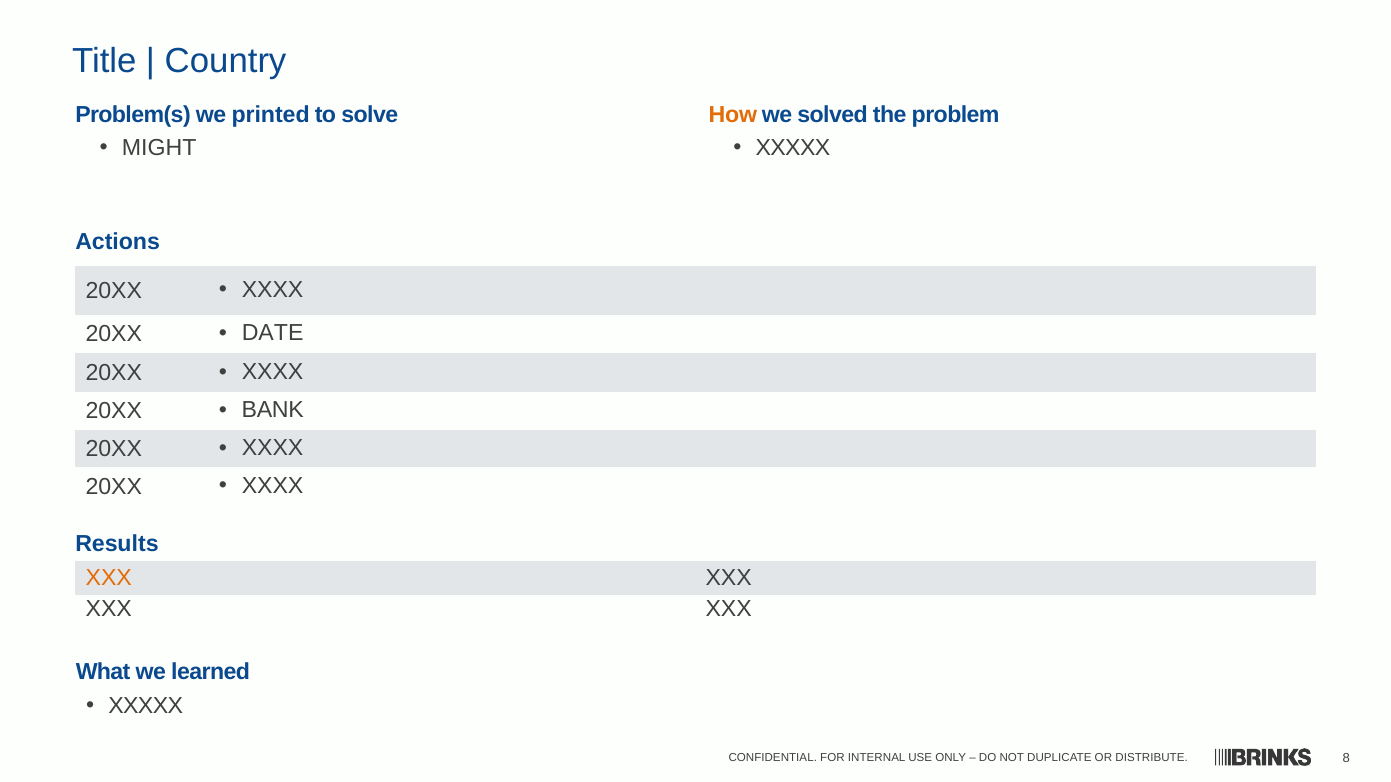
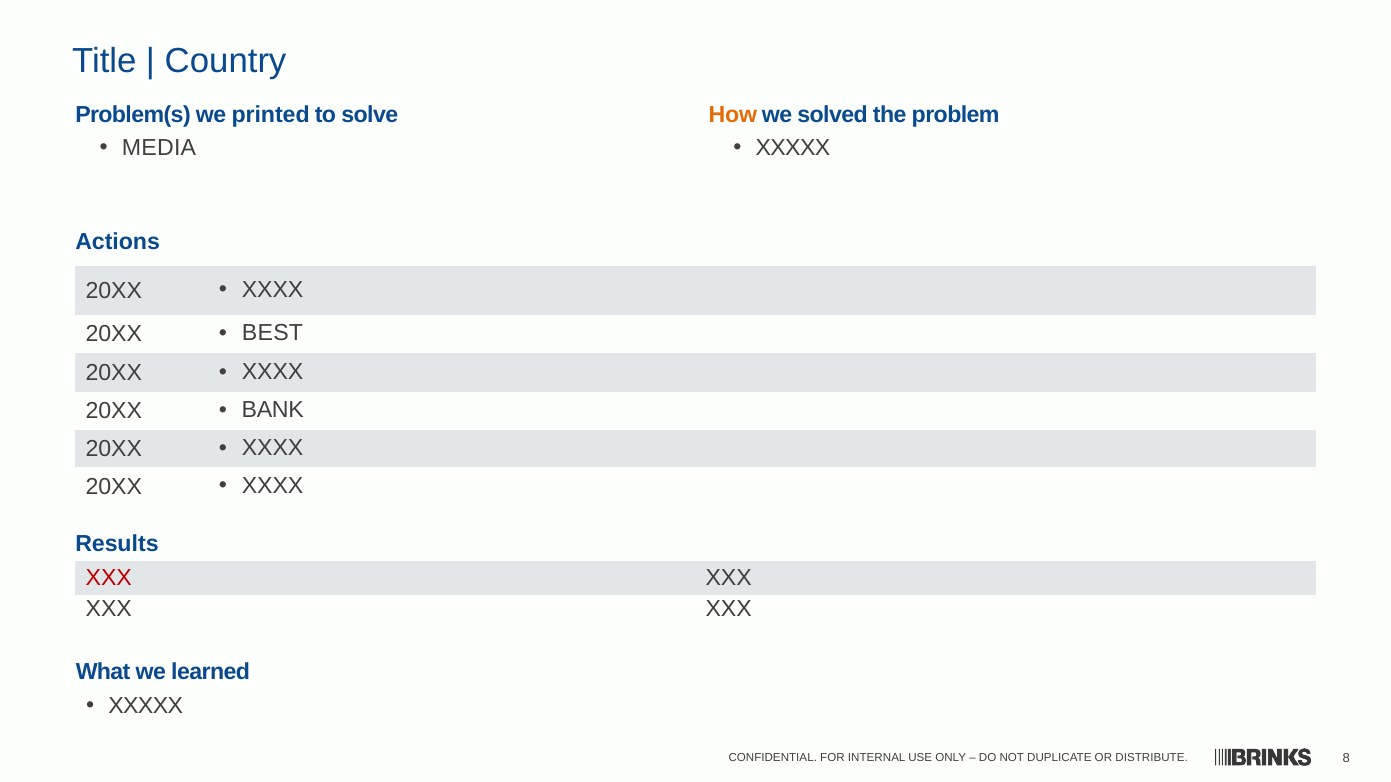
MIGHT: MIGHT -> MEDIA (159, 148)
DATE: DATE -> BEST (272, 333)
XXX colour: orange -> red (109, 578)
